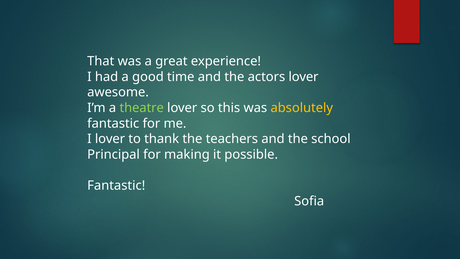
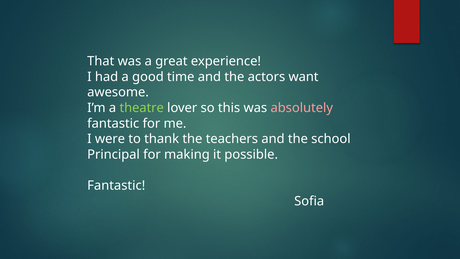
actors lover: lover -> want (304, 77)
absolutely colour: yellow -> pink (302, 108)
I lover: lover -> were (110, 139)
